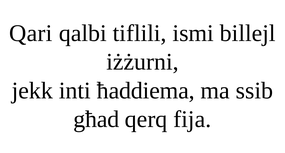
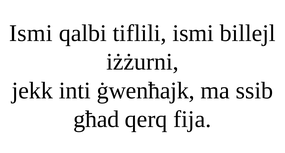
Qari: Qari -> Ismi (31, 33)
ħaddiema: ħaddiema -> ġwenħajk (146, 91)
